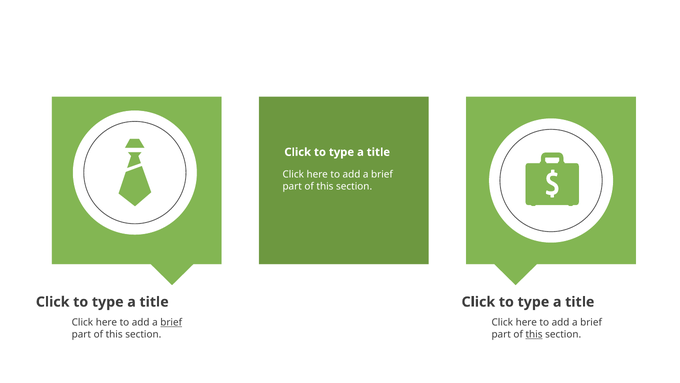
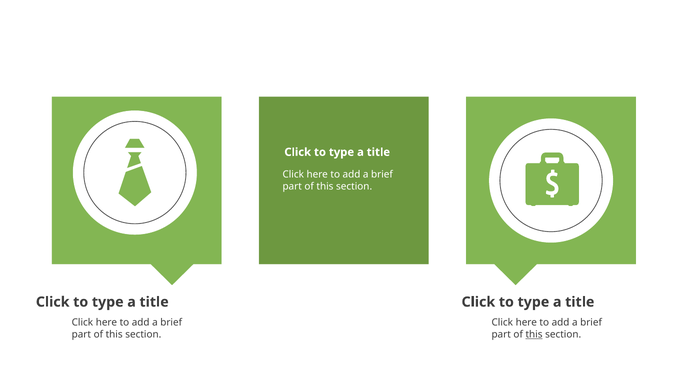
brief underline: present -> none (171, 322)
